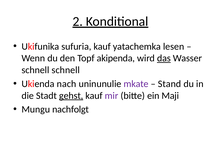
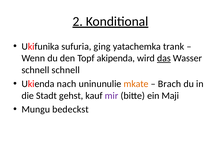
sufuria kauf: kauf -> ging (102, 46)
lesen: lesen -> trank (174, 46)
mkate colour: purple -> orange (136, 84)
Stand: Stand -> Brach (170, 84)
gehst underline: present -> none (71, 95)
nachfolgt: nachfolgt -> bedeckst (70, 109)
